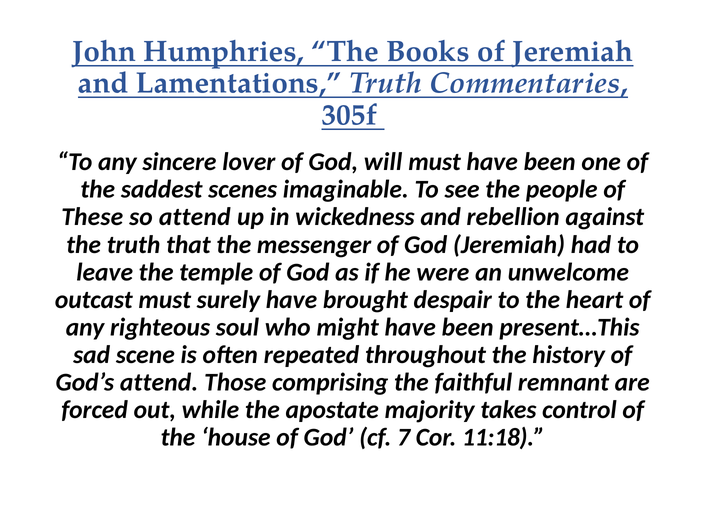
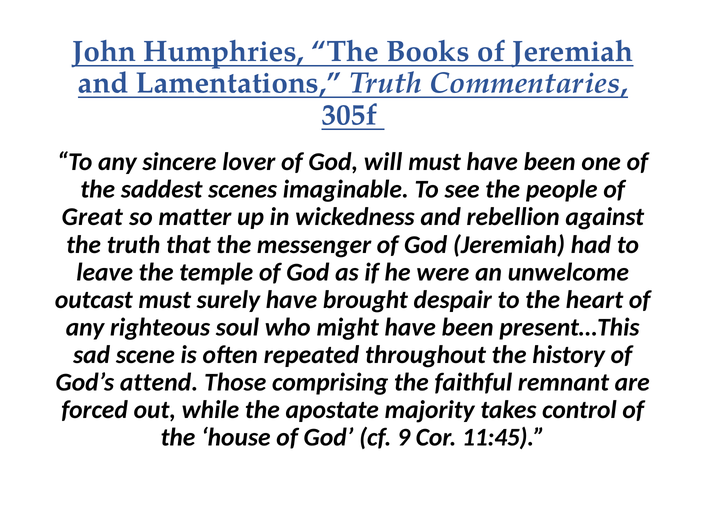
These: These -> Great (92, 217)
so attend: attend -> matter (195, 217)
7: 7 -> 9 (404, 437)
11:18: 11:18 -> 11:45 (504, 437)
